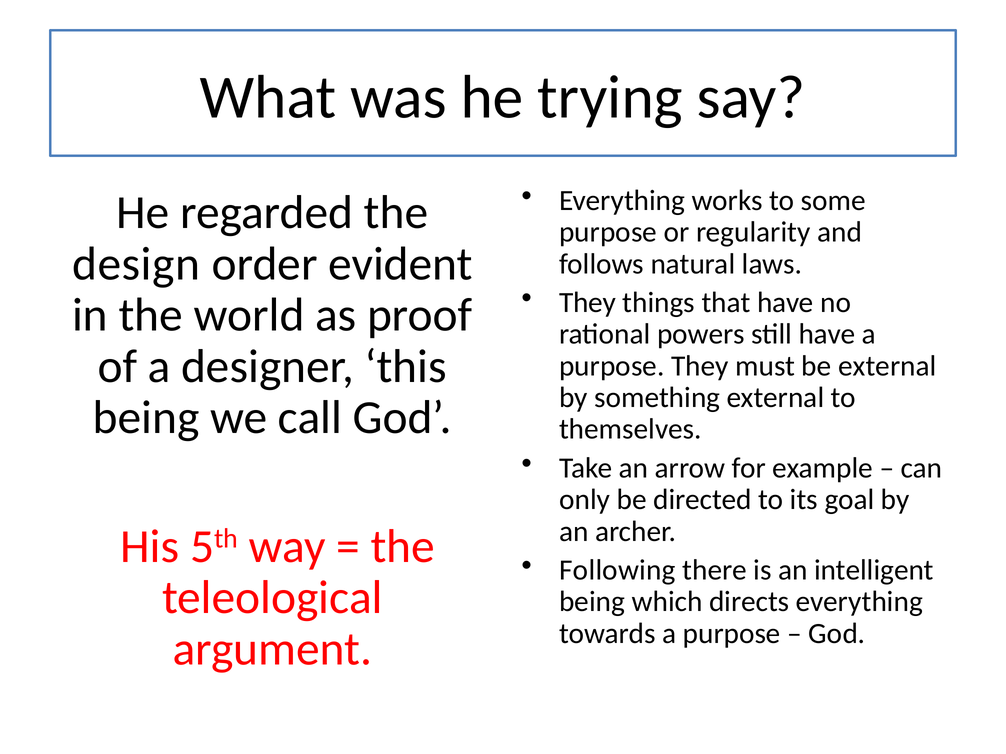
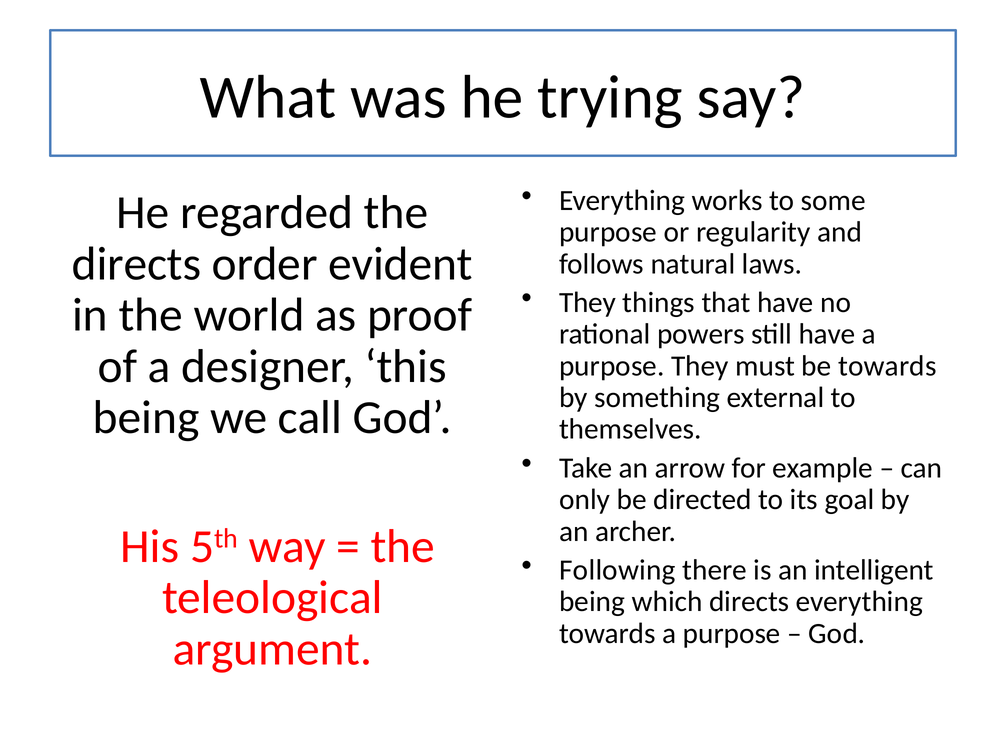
design: design -> directs (136, 264)
be external: external -> towards (887, 366)
